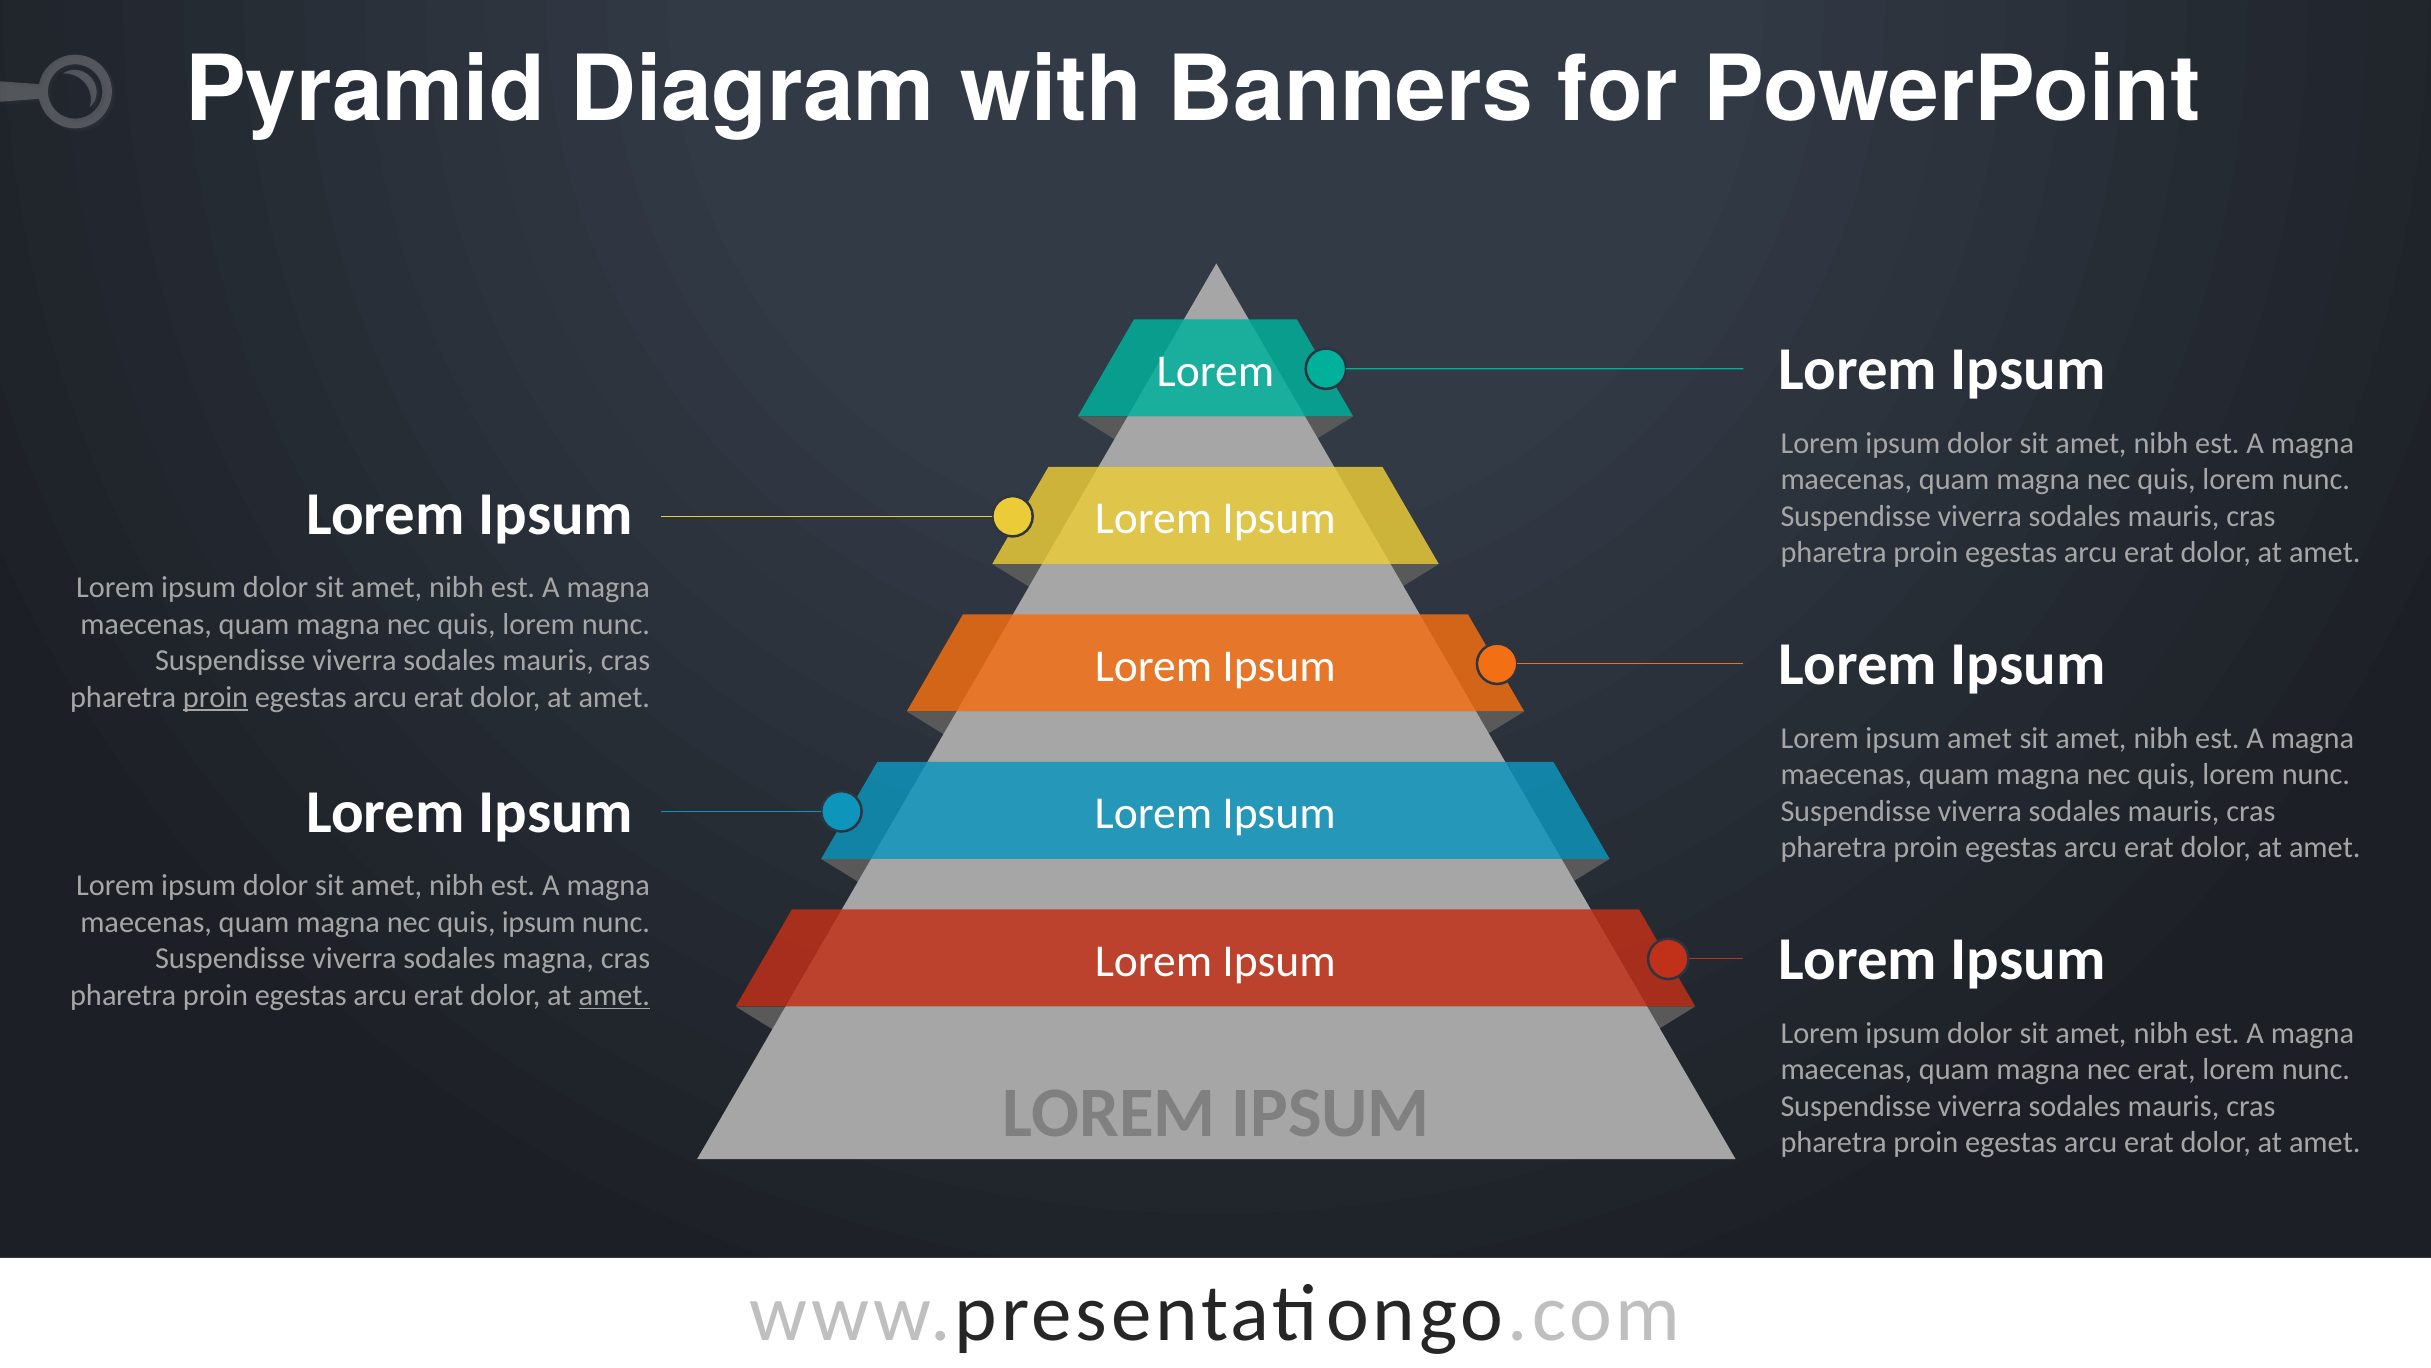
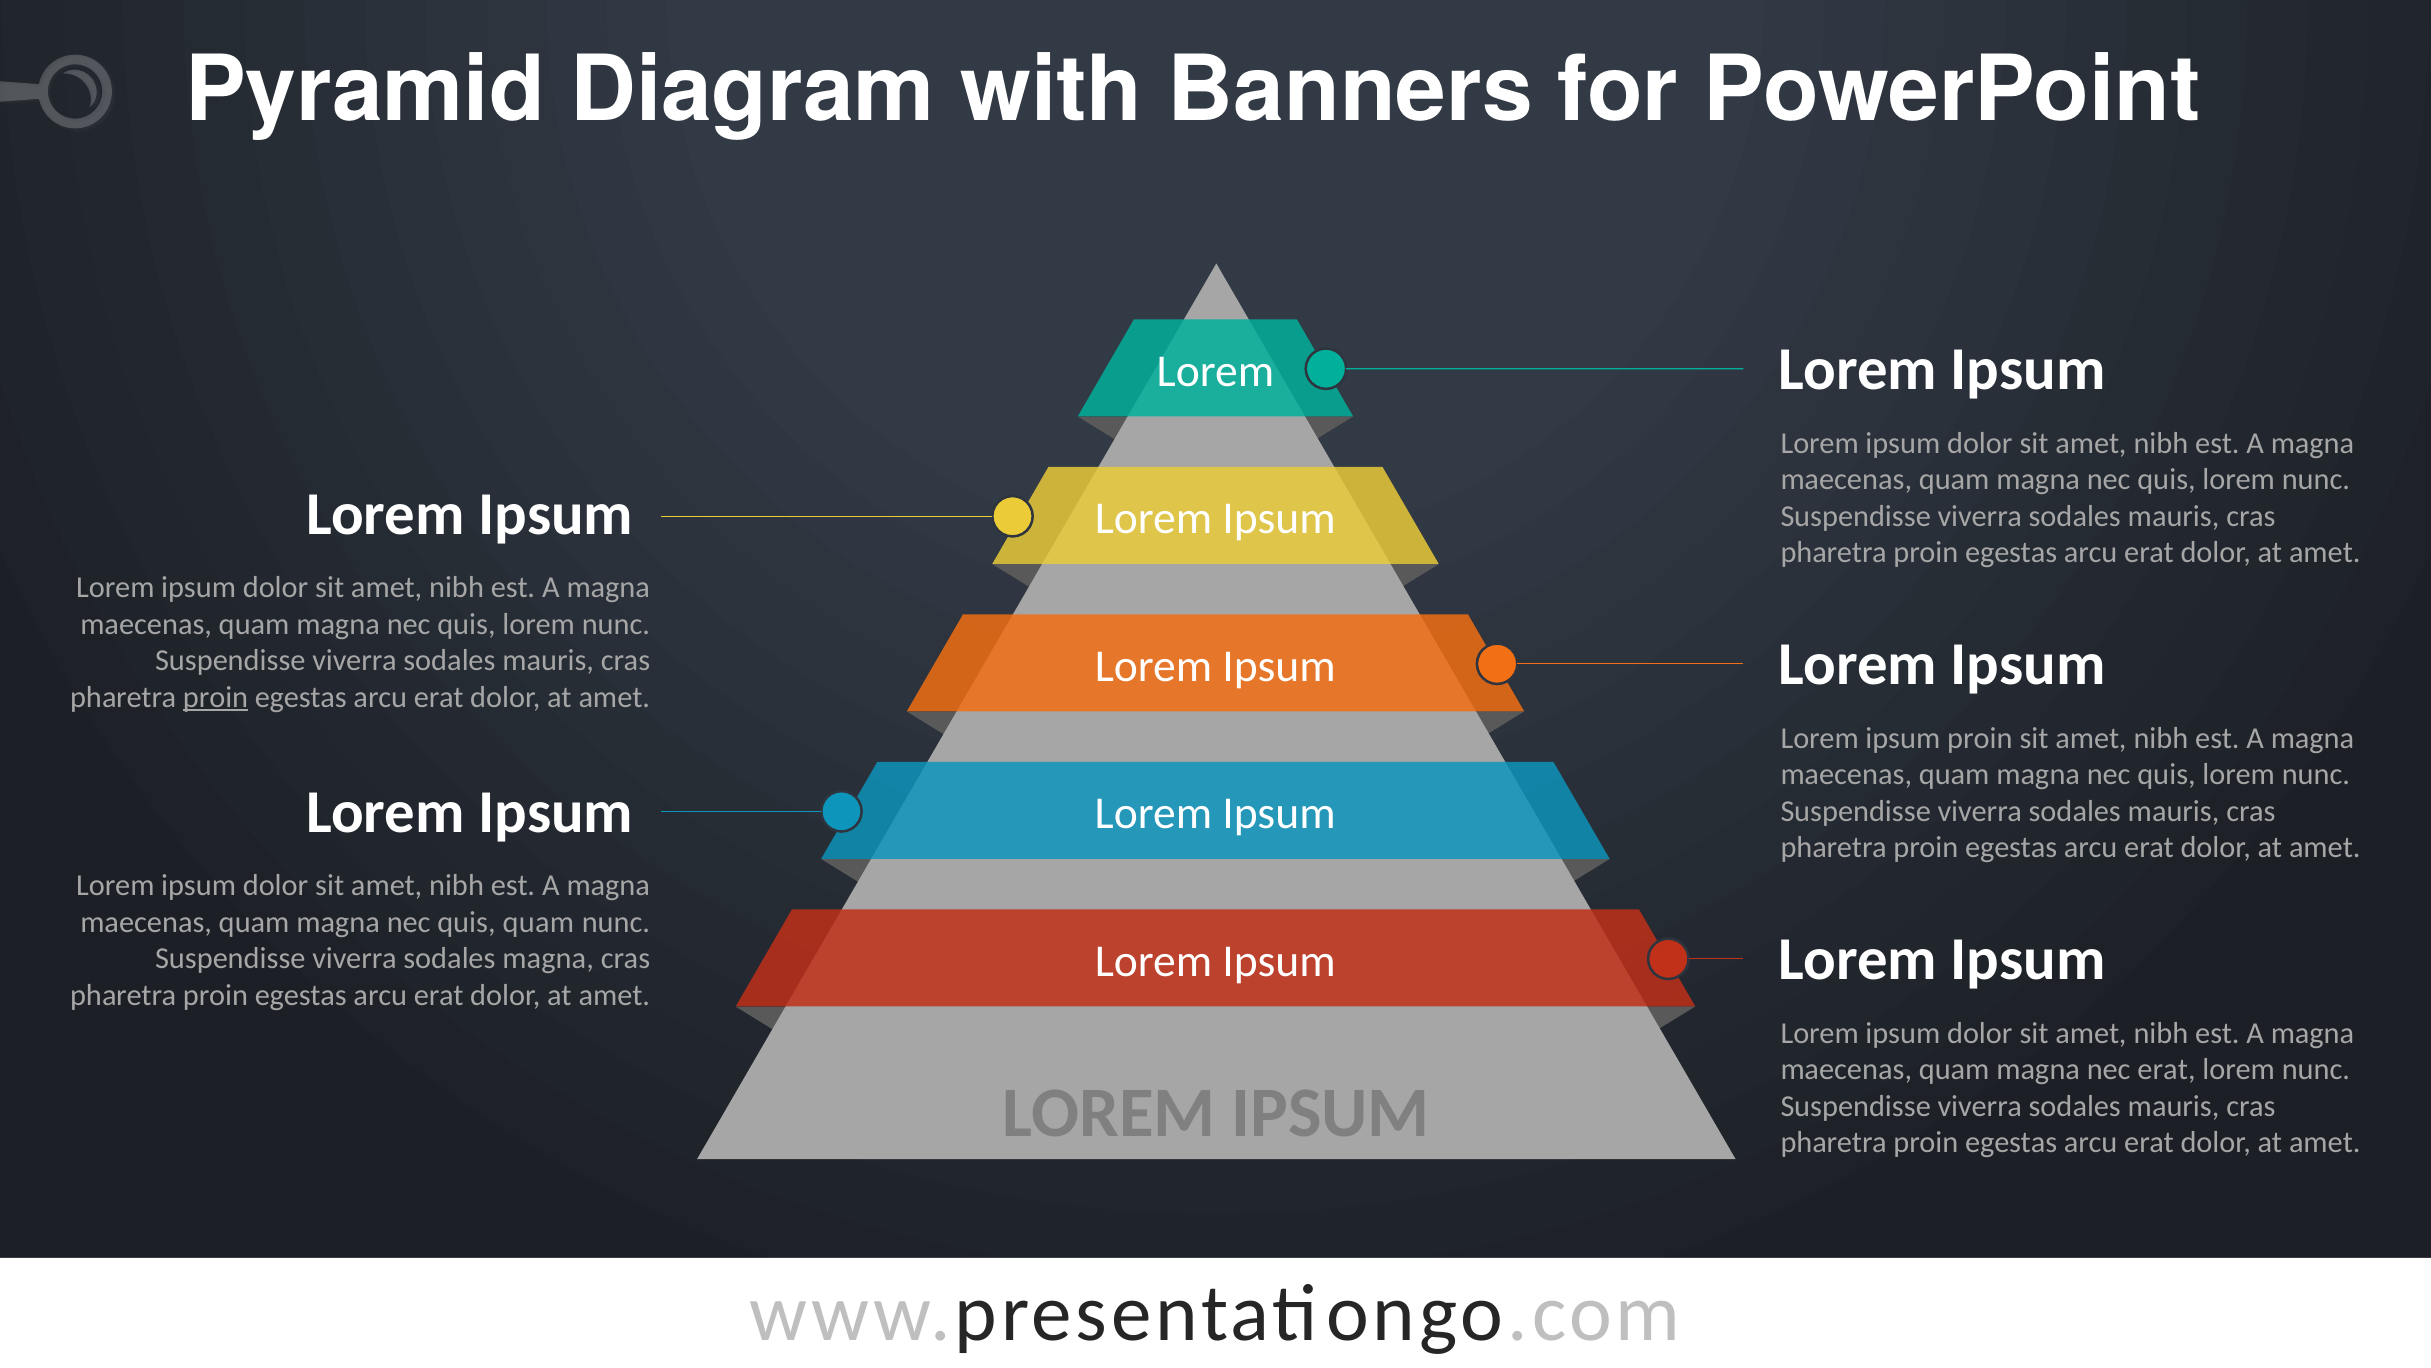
ipsum amet: amet -> proin (1980, 738)
quis ipsum: ipsum -> quam (538, 922)
amet underline: present -> none (614, 995)
